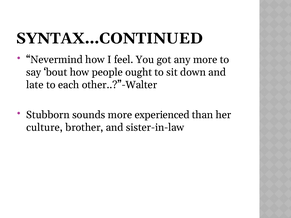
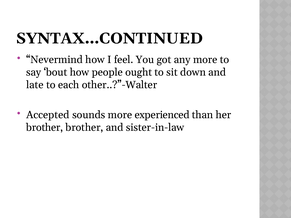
Stubborn: Stubborn -> Accepted (48, 115)
culture: culture -> brother (45, 128)
